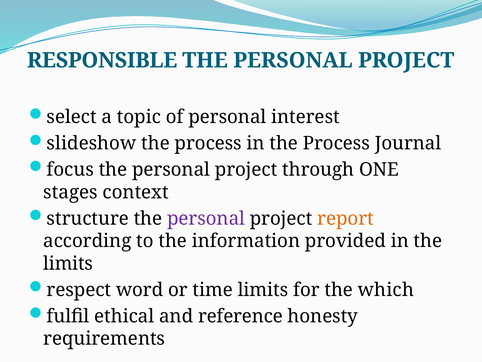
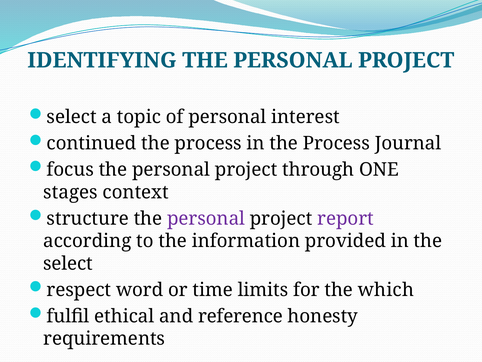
RESPONSIBLE: RESPONSIBLE -> IDENTIFYING (102, 60)
slideshow: slideshow -> continued (92, 143)
report colour: orange -> purple (345, 218)
limits: limits -> select (68, 263)
